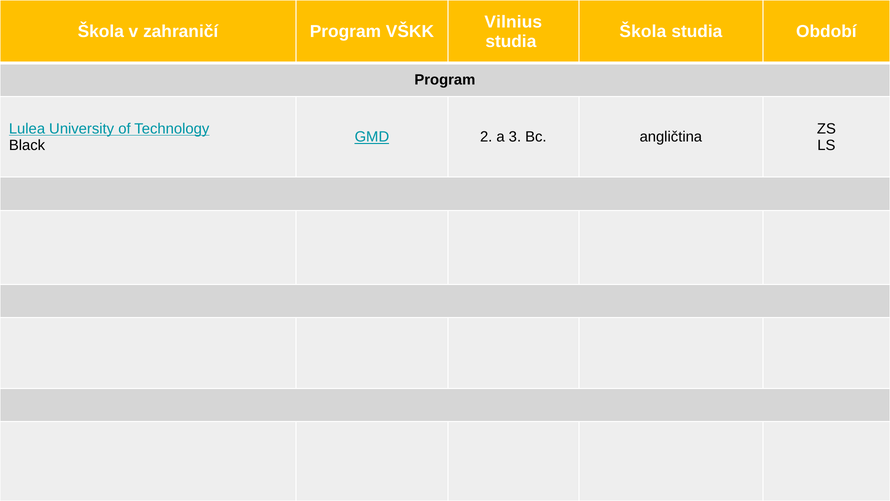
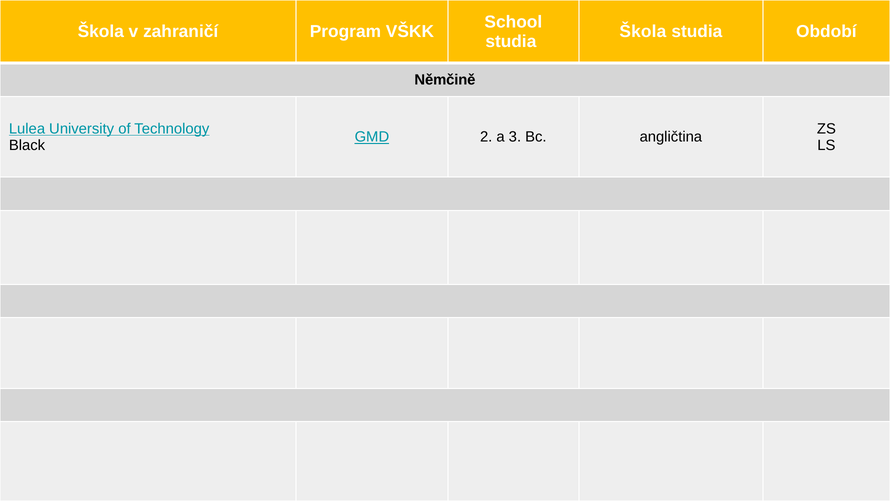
Vilnius: Vilnius -> School (513, 22)
Program: Program -> Němčině (445, 80)
